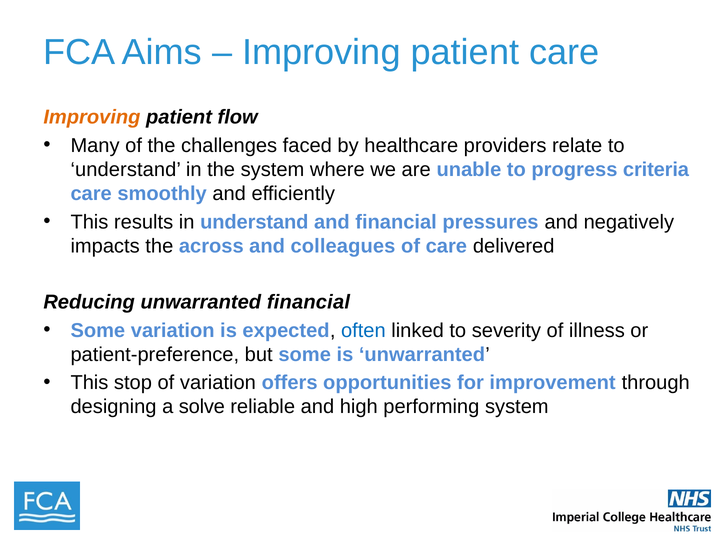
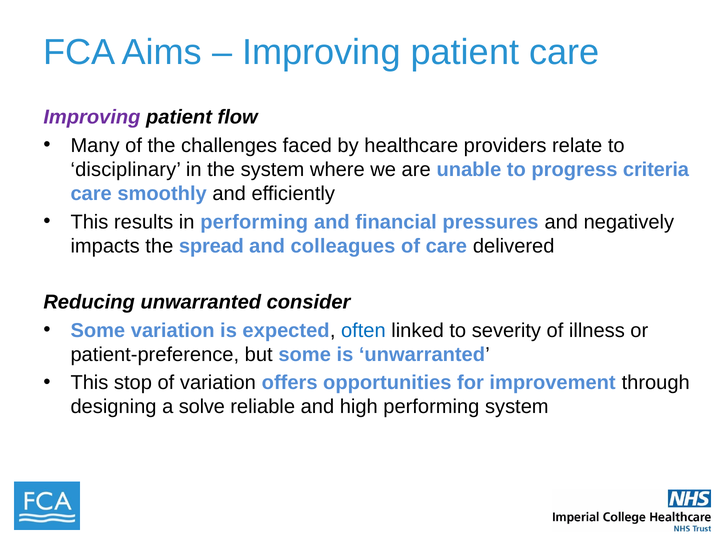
Improving colour: orange -> purple (92, 117)
understand: understand -> disciplinary (126, 170)
in understand: understand -> performing (254, 222)
across: across -> spread (211, 246)
unwarranted financial: financial -> consider (309, 302)
